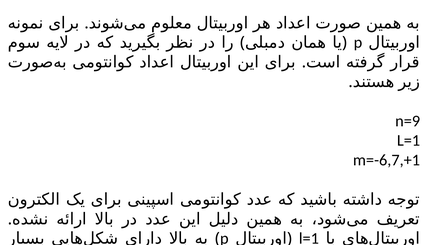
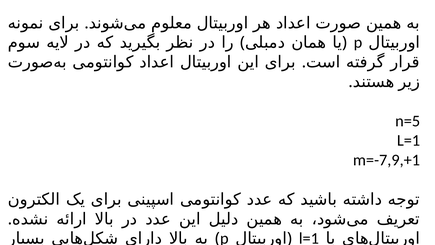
n=9: n=9 -> n=5 (408, 121)
m=-6,7,+1: m=-6,7,+1 -> m=-7,9,+1 (387, 160)
